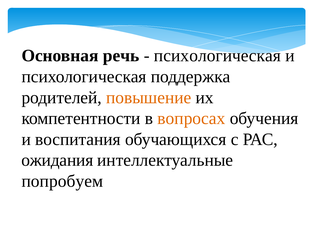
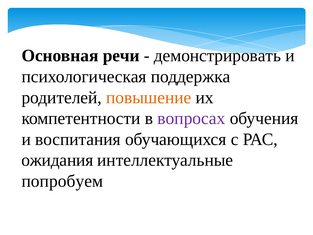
речь: речь -> речи (121, 56)
психологическая: психологическая -> демонстрировать (217, 56)
вопросах colour: orange -> purple (191, 118)
